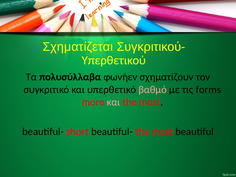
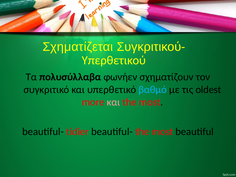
βαθμό colour: pink -> light blue (153, 90)
forms: forms -> oldest (208, 90)
short: short -> tidier (77, 132)
